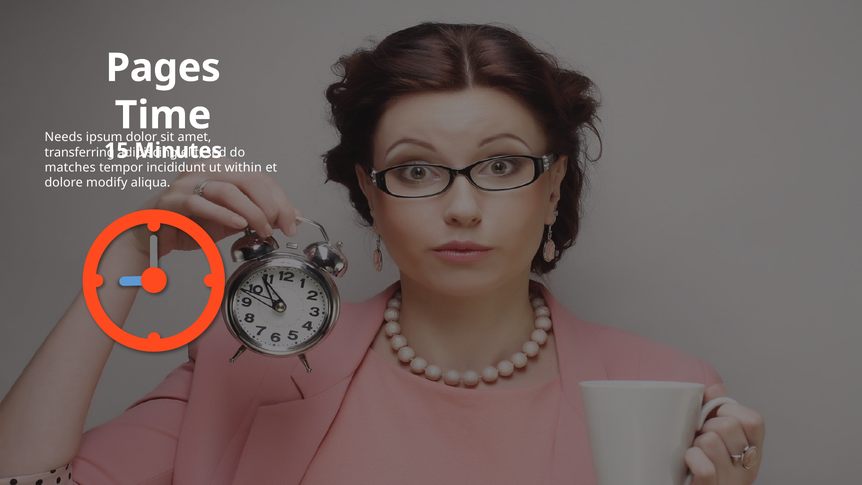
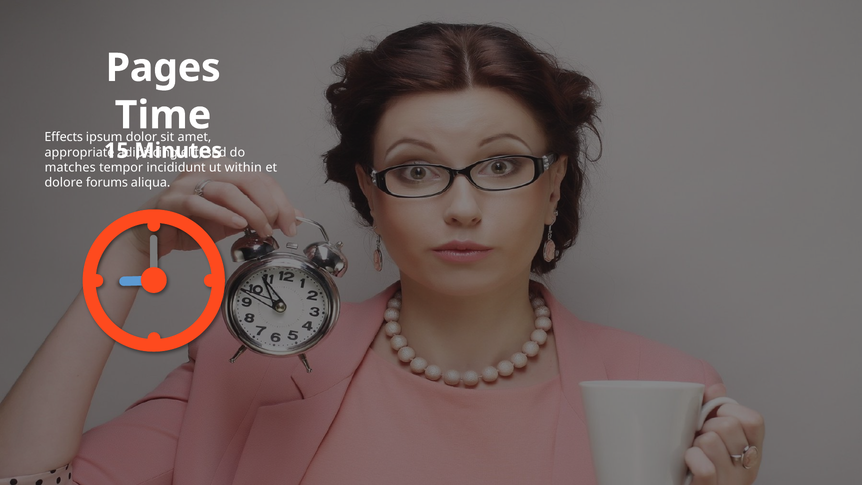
Needs: Needs -> Effects (64, 137)
transferring: transferring -> appropriate (80, 152)
modify: modify -> forums (107, 183)
